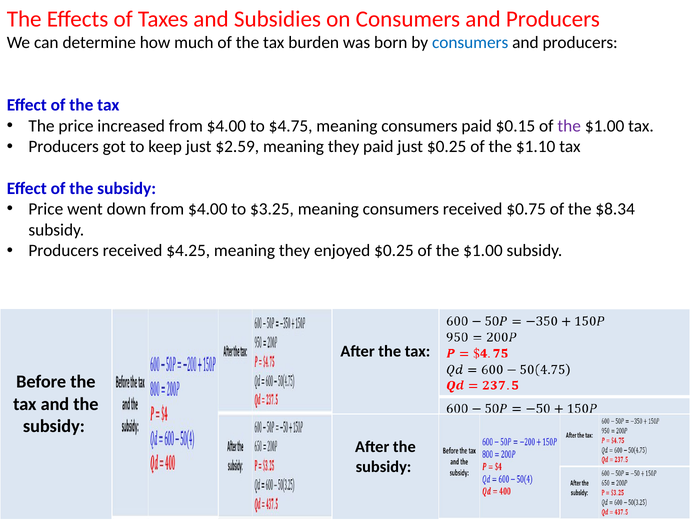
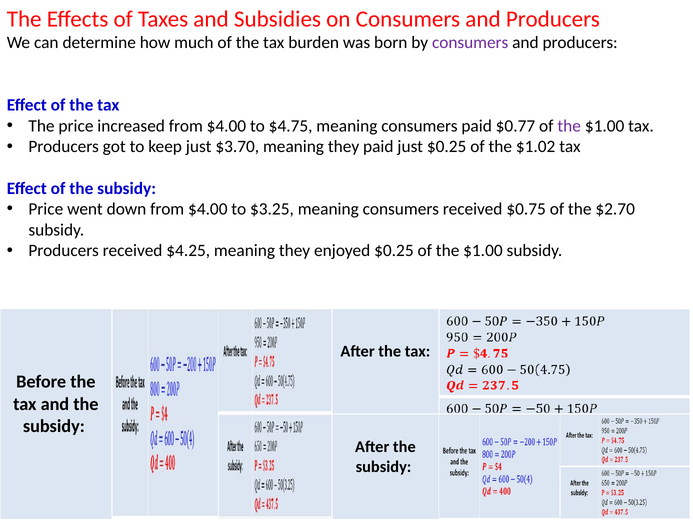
consumers colour: blue -> purple (470, 43)
$0.15: $0.15 -> $0.77 (515, 126)
$2.59: $2.59 -> $3.70 (237, 147)
$1.10: $1.10 -> $1.02 (536, 147)
$8.34: $8.34 -> $2.70 (615, 209)
